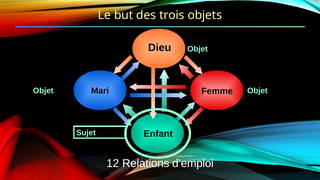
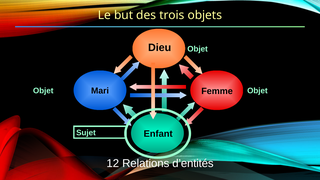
d’emploi: d’emploi -> d’entités (193, 163)
